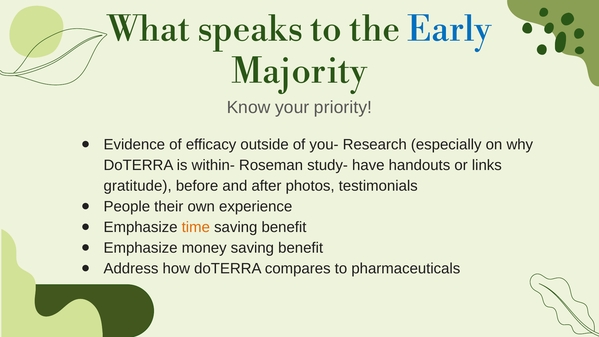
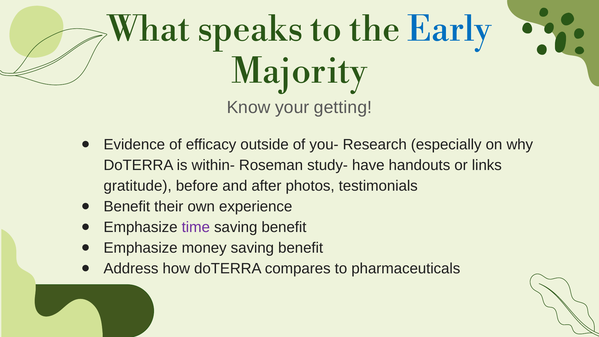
priority: priority -> getting (343, 107)
People: People -> Benefit (127, 206)
time colour: orange -> purple (196, 227)
